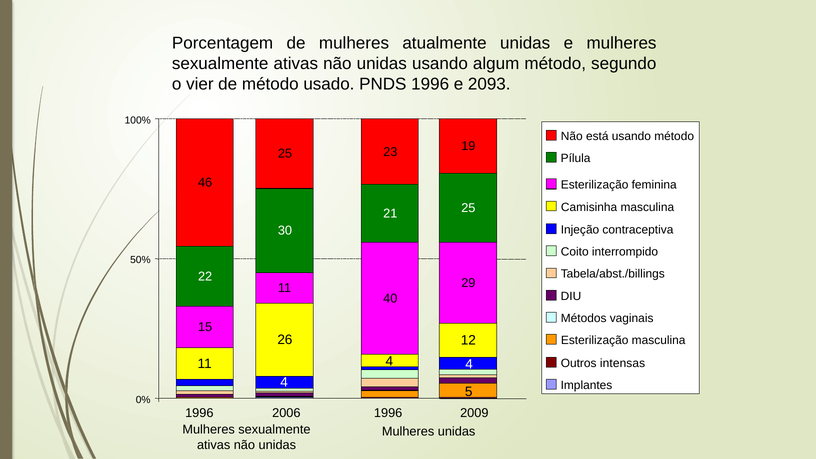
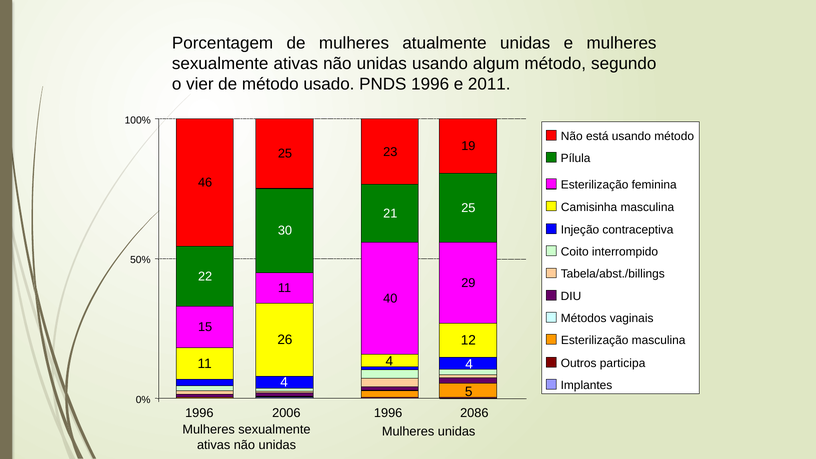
2093: 2093 -> 2011 (489, 84)
intensas: intensas -> participa (623, 363)
2009: 2009 -> 2086 (474, 413)
